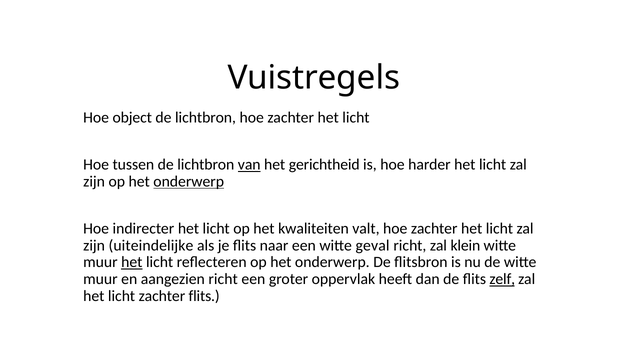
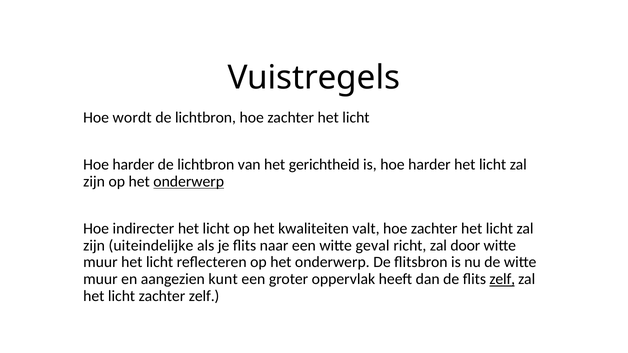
object: object -> wordt (132, 118)
tussen: tussen -> harder (133, 165)
van underline: present -> none (249, 165)
klein: klein -> door (465, 246)
het underline: present -> none (132, 262)
aangezien richt: richt -> kunt (223, 279)
zachter flits: flits -> zelf (204, 296)
